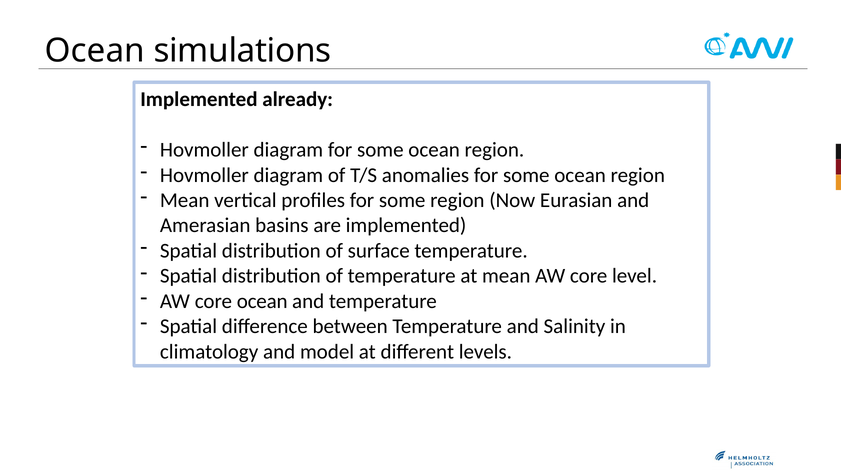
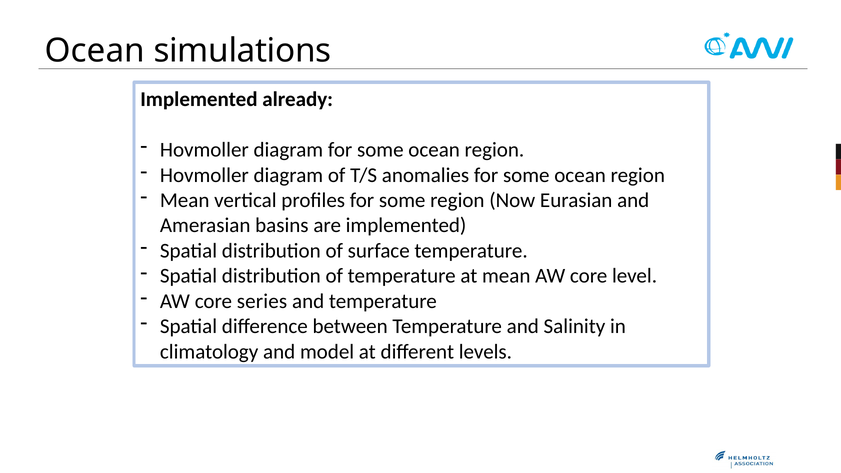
core ocean: ocean -> series (262, 301)
